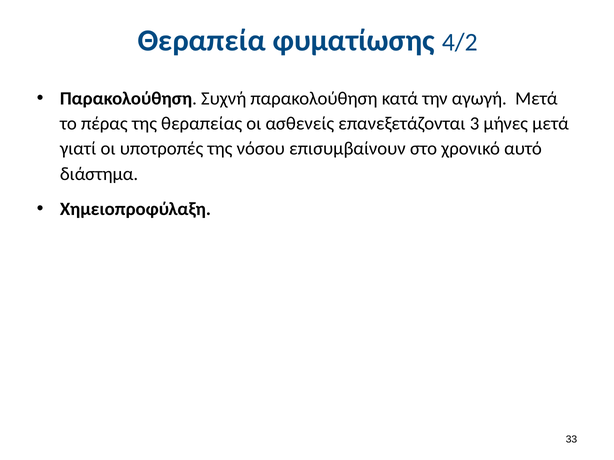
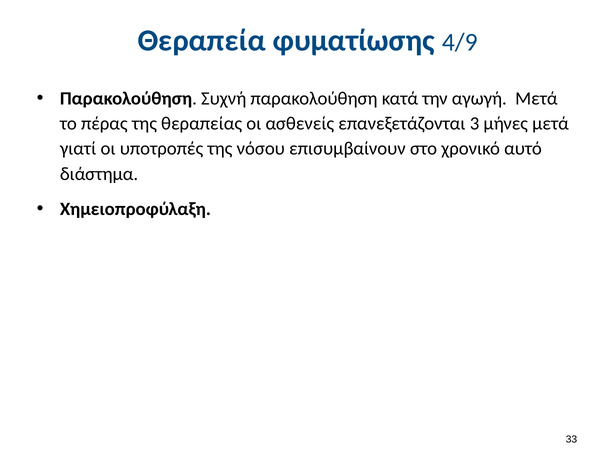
4/2: 4/2 -> 4/9 (460, 42)
